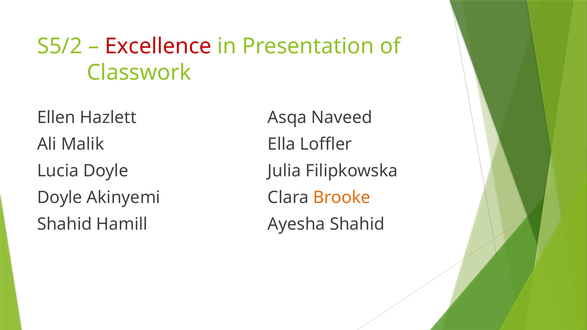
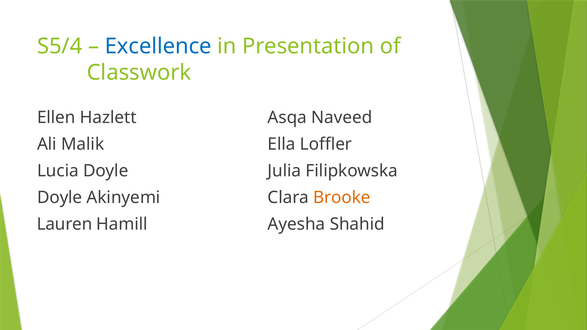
S5/2: S5/2 -> S5/4 (60, 46)
Excellence colour: red -> blue (158, 46)
Shahid: Shahid -> Lauren (65, 224)
